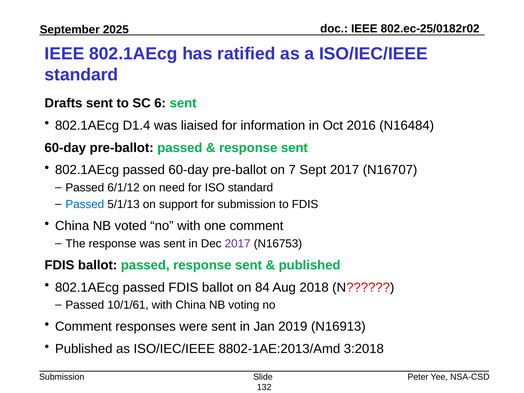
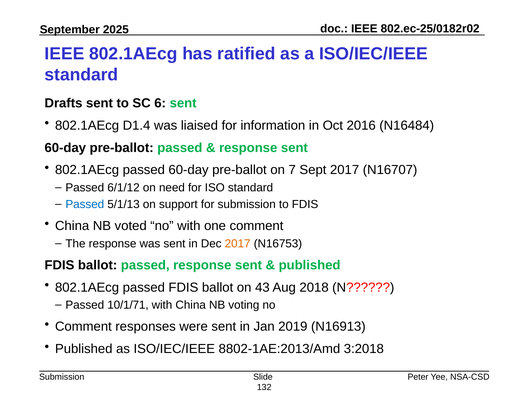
2017 colour: purple -> orange (238, 244)
84: 84 -> 43 (262, 287)
10/1/61: 10/1/61 -> 10/1/71 (128, 305)
